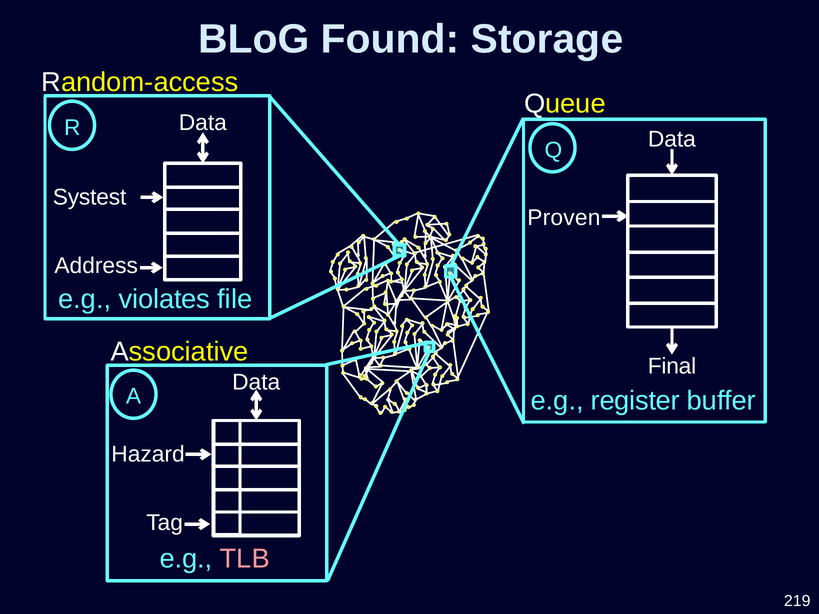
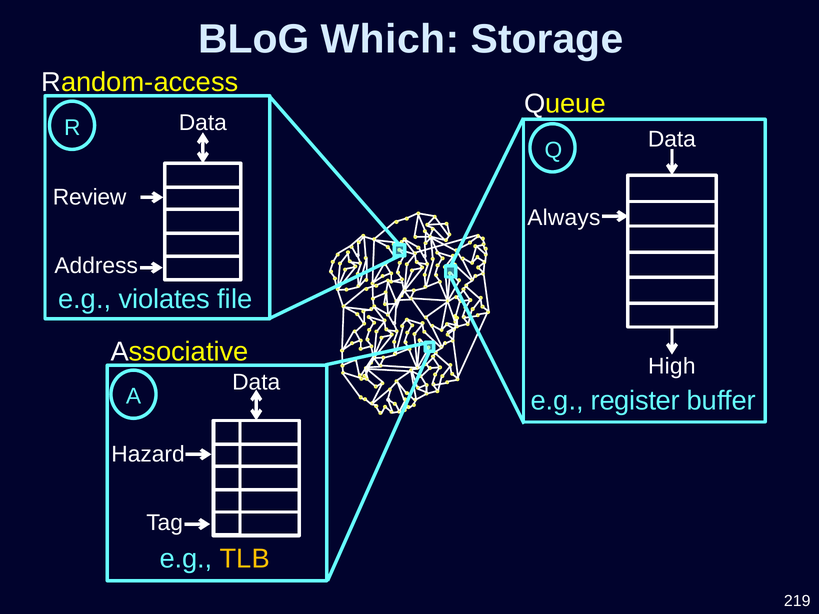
Found: Found -> Which (390, 39)
Systest: Systest -> Review (90, 197)
Proven: Proven -> Always (564, 218)
Final: Final -> High (672, 367)
TLB colour: pink -> yellow (245, 559)
